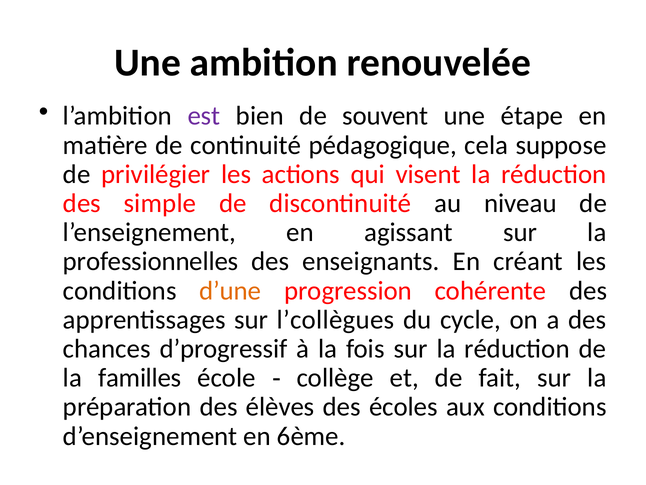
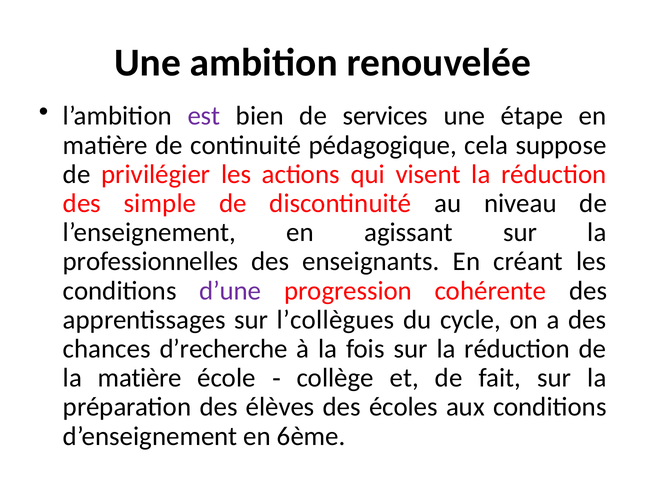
souvent: souvent -> services (385, 116)
d’une colour: orange -> purple (230, 290)
d’progressif: d’progressif -> d’recherche (224, 349)
la familles: familles -> matière (140, 378)
